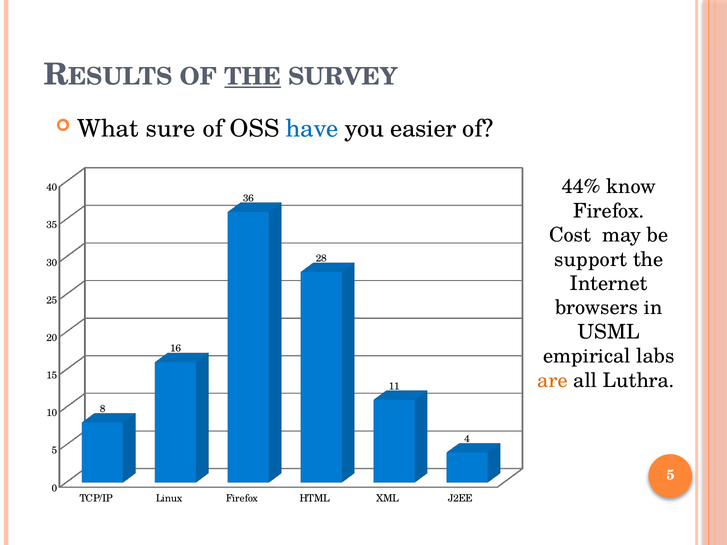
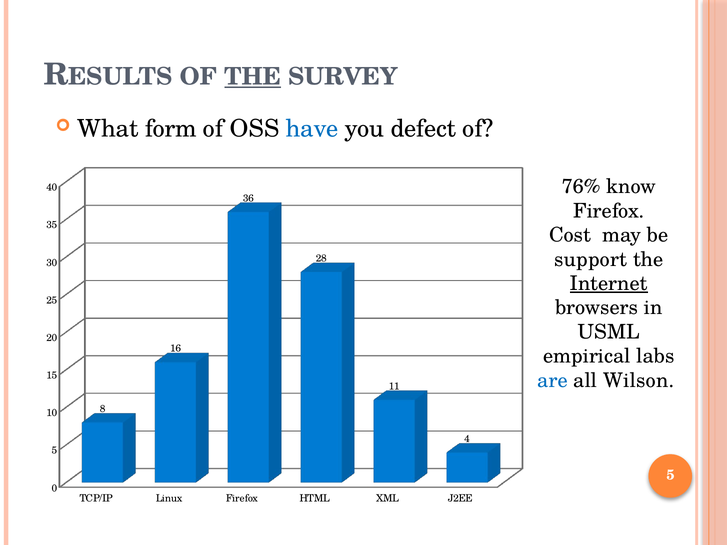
sure: sure -> form (171, 129)
easier: easier -> defect (423, 129)
44%: 44% -> 76% (581, 187)
Internet underline: none -> present (609, 284)
are colour: orange -> blue (553, 381)
Luthra: Luthra -> Wilson (639, 381)
